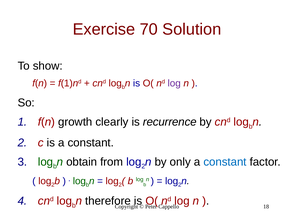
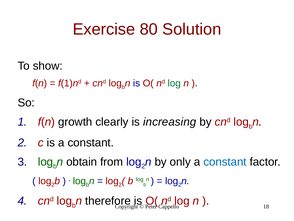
70: 70 -> 80 (149, 29)
log colour: purple -> green (174, 83)
recurrence: recurrence -> increasing (170, 122)
